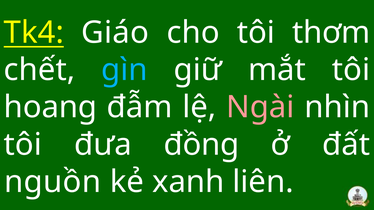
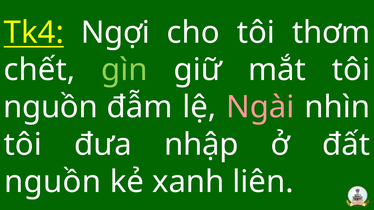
Giáo: Giáo -> Ngợi (115, 33)
gìn colour: light blue -> light green (124, 70)
hoang: hoang -> nguồn (50, 107)
đồng: đồng -> nhập (201, 145)
